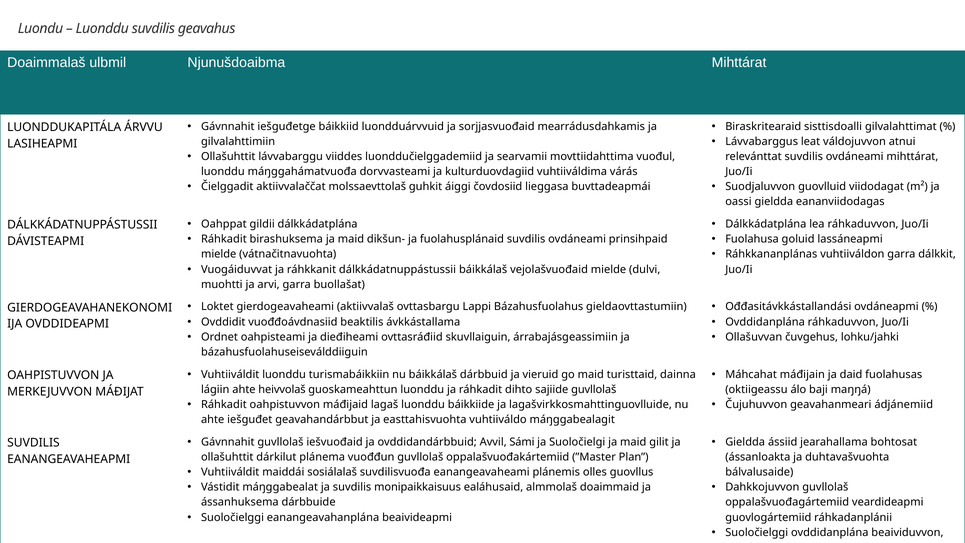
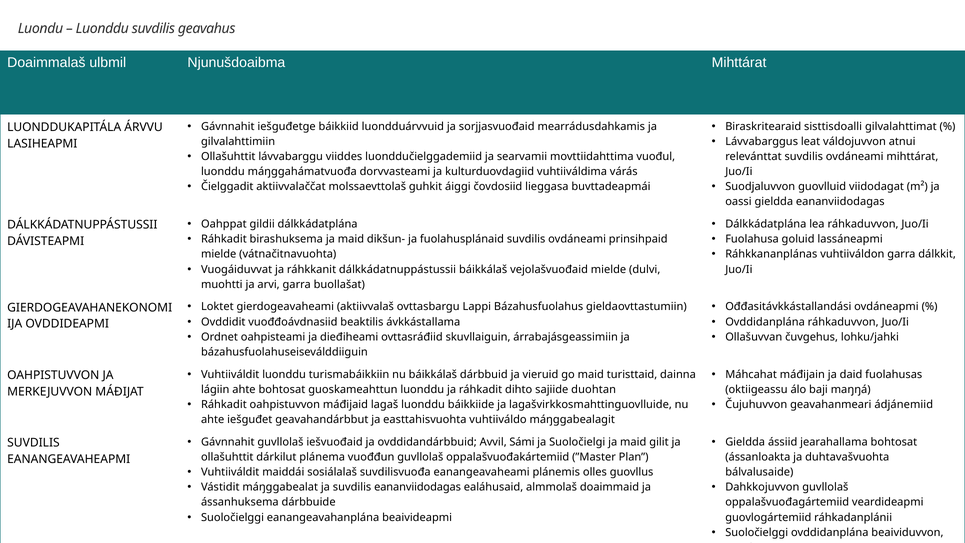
ahte heivvolaš: heivvolaš -> bohtosat (282, 389)
sajiide guvllolaš: guvllolaš -> duohtan (594, 389)
suvdilis monipaikkaisuus: monipaikkaisuus -> eananviidodagas (418, 487)
